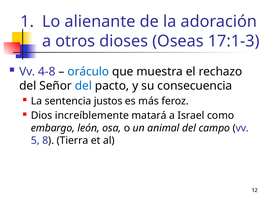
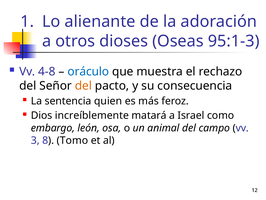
17:1-3: 17:1-3 -> 95:1-3 (234, 41)
del colour: blue -> orange (83, 86)
justos: justos -> quien (108, 101)
5: 5 -> 3 (35, 140)
Tierra: Tierra -> Tomo (72, 140)
